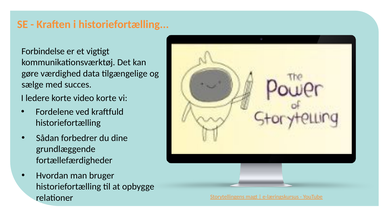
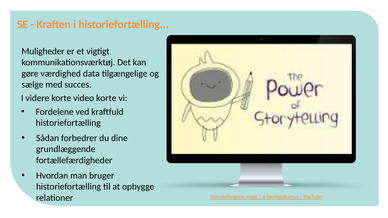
Forbindelse: Forbindelse -> Muligheder (43, 51)
ledere: ledere -> videre (37, 98)
